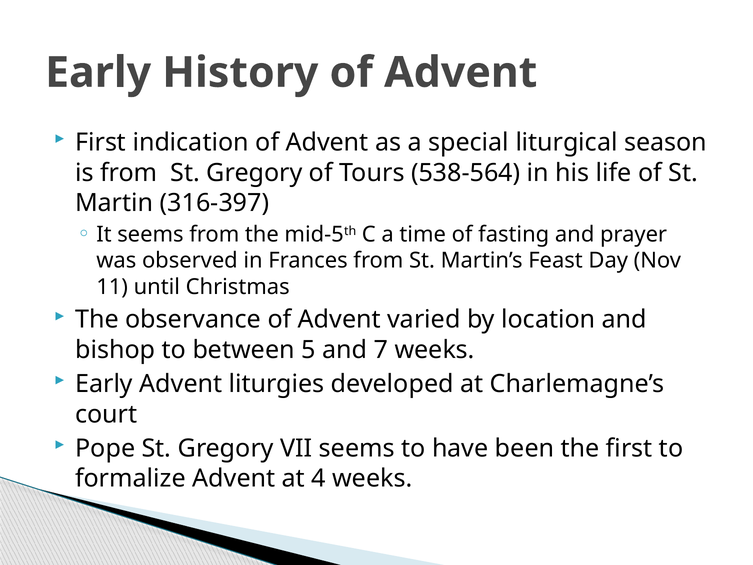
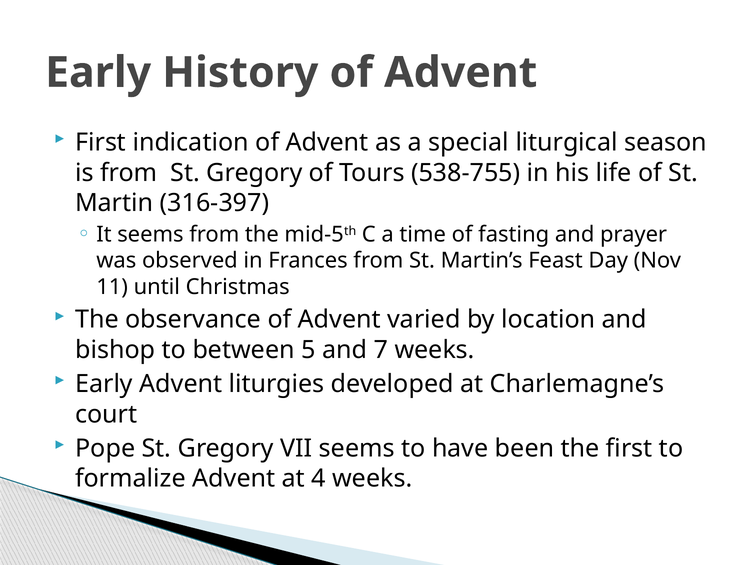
538-564: 538-564 -> 538-755 (466, 173)
